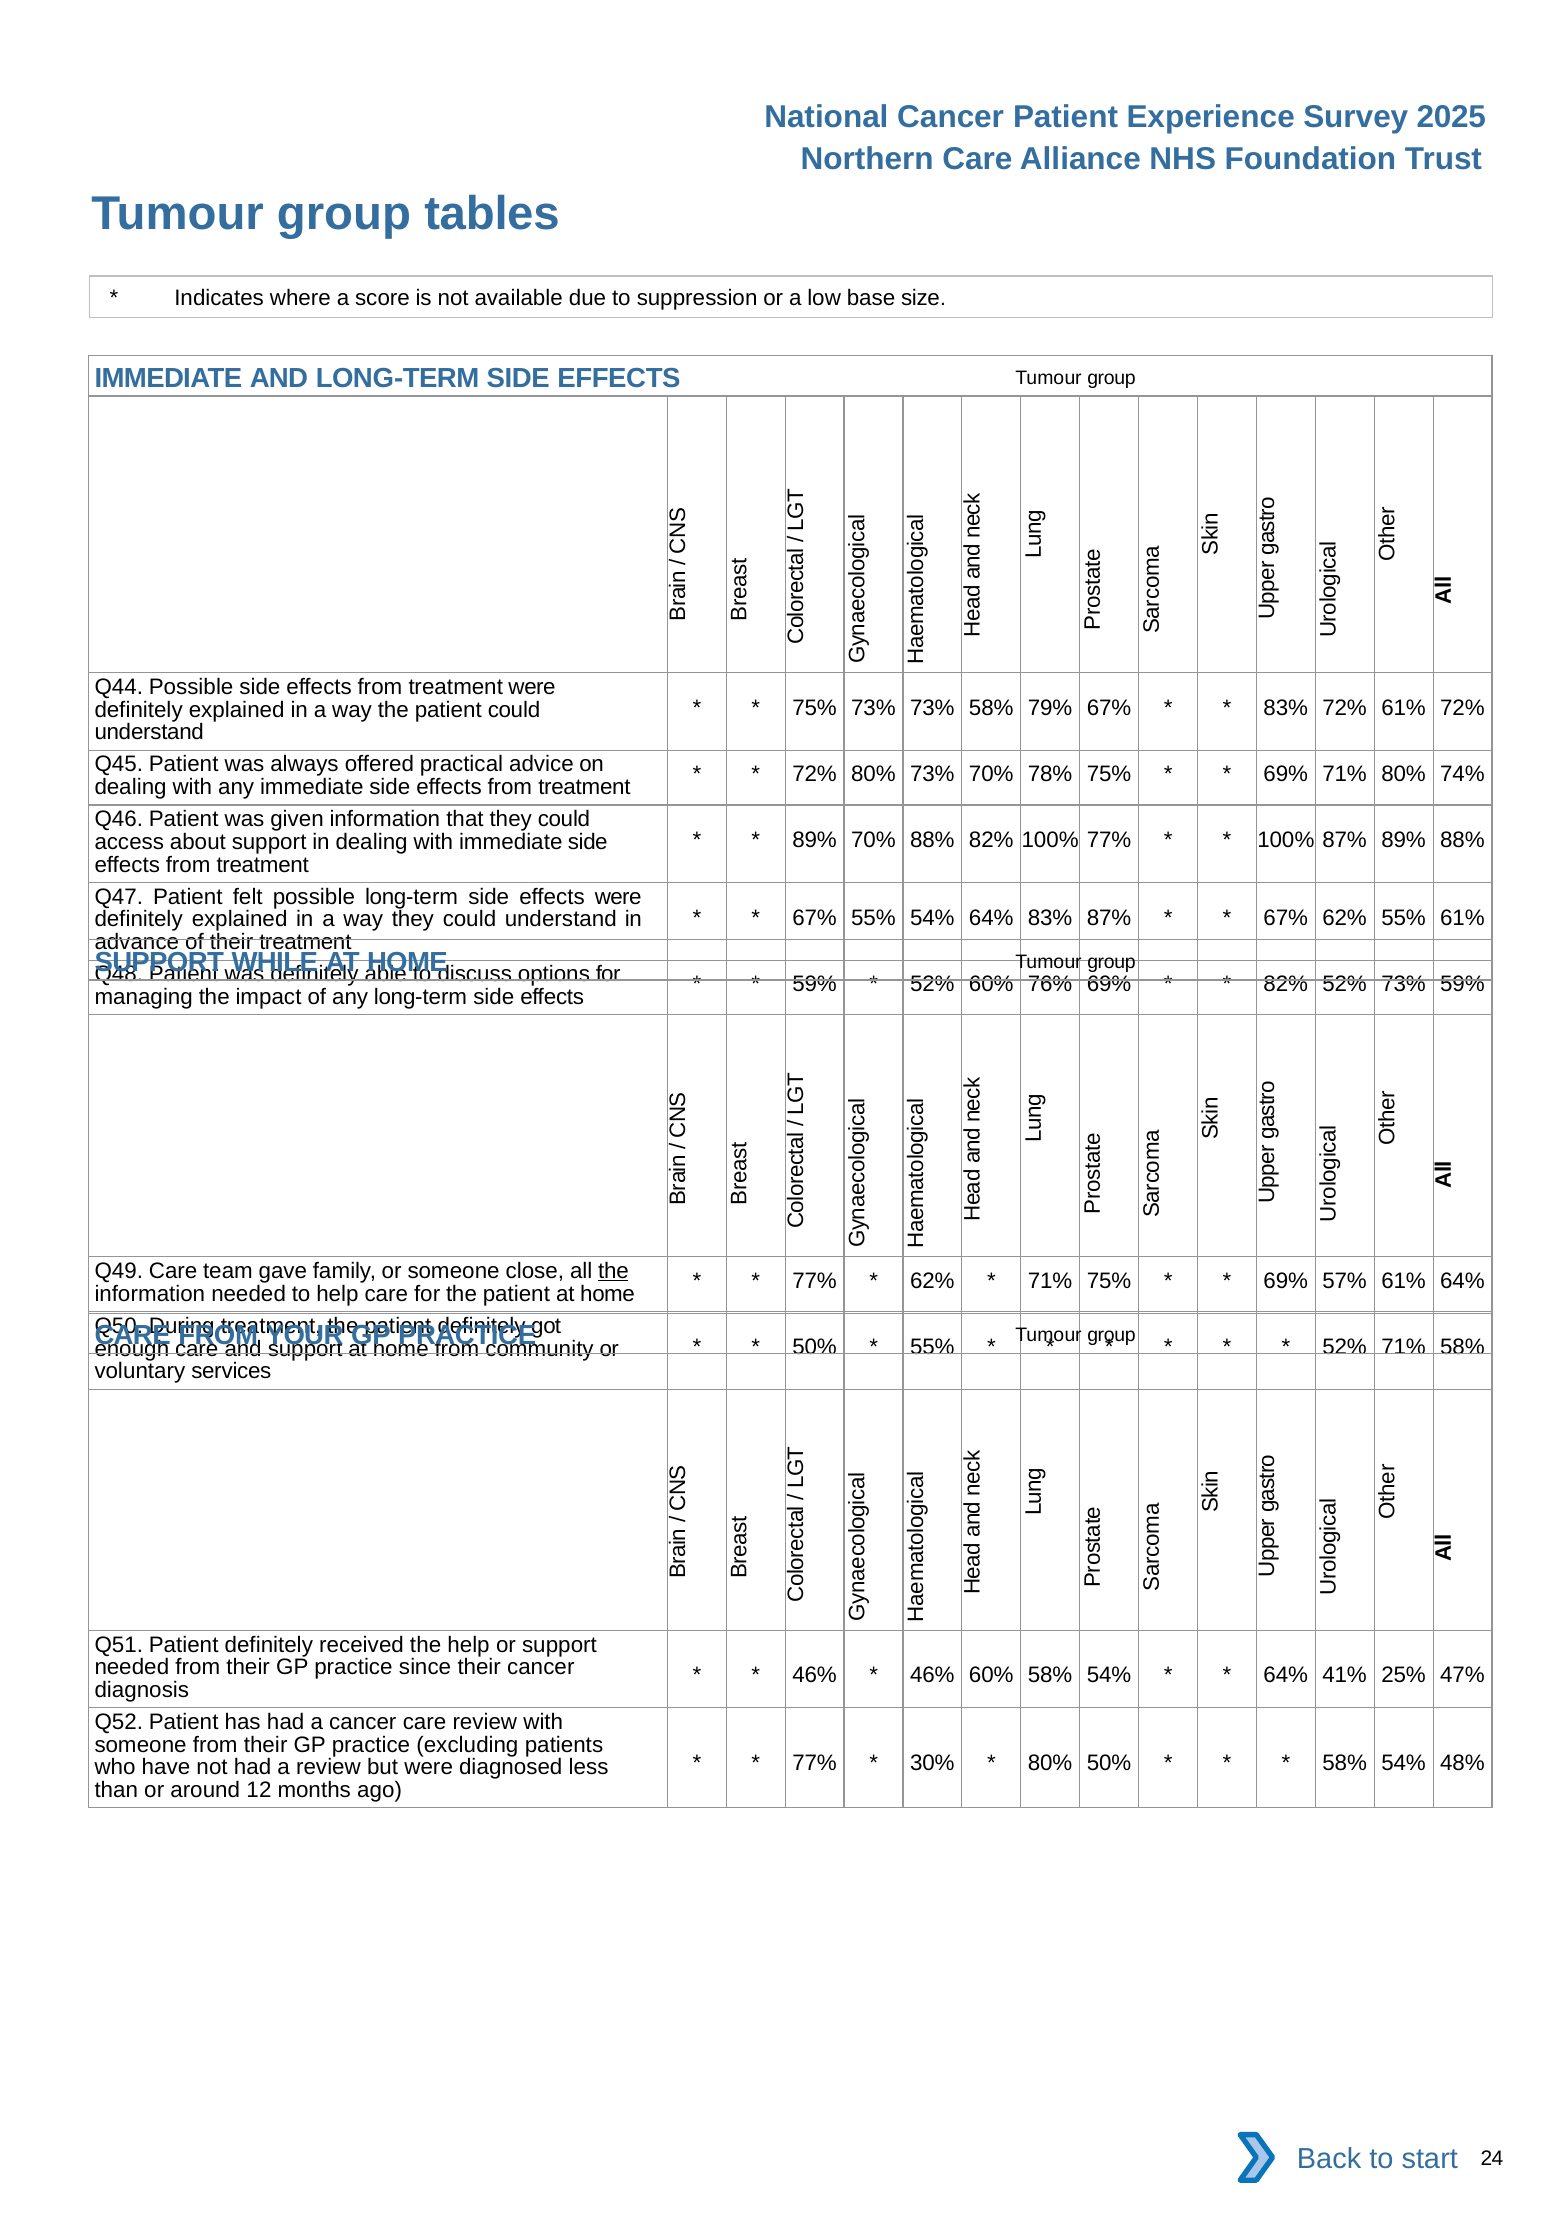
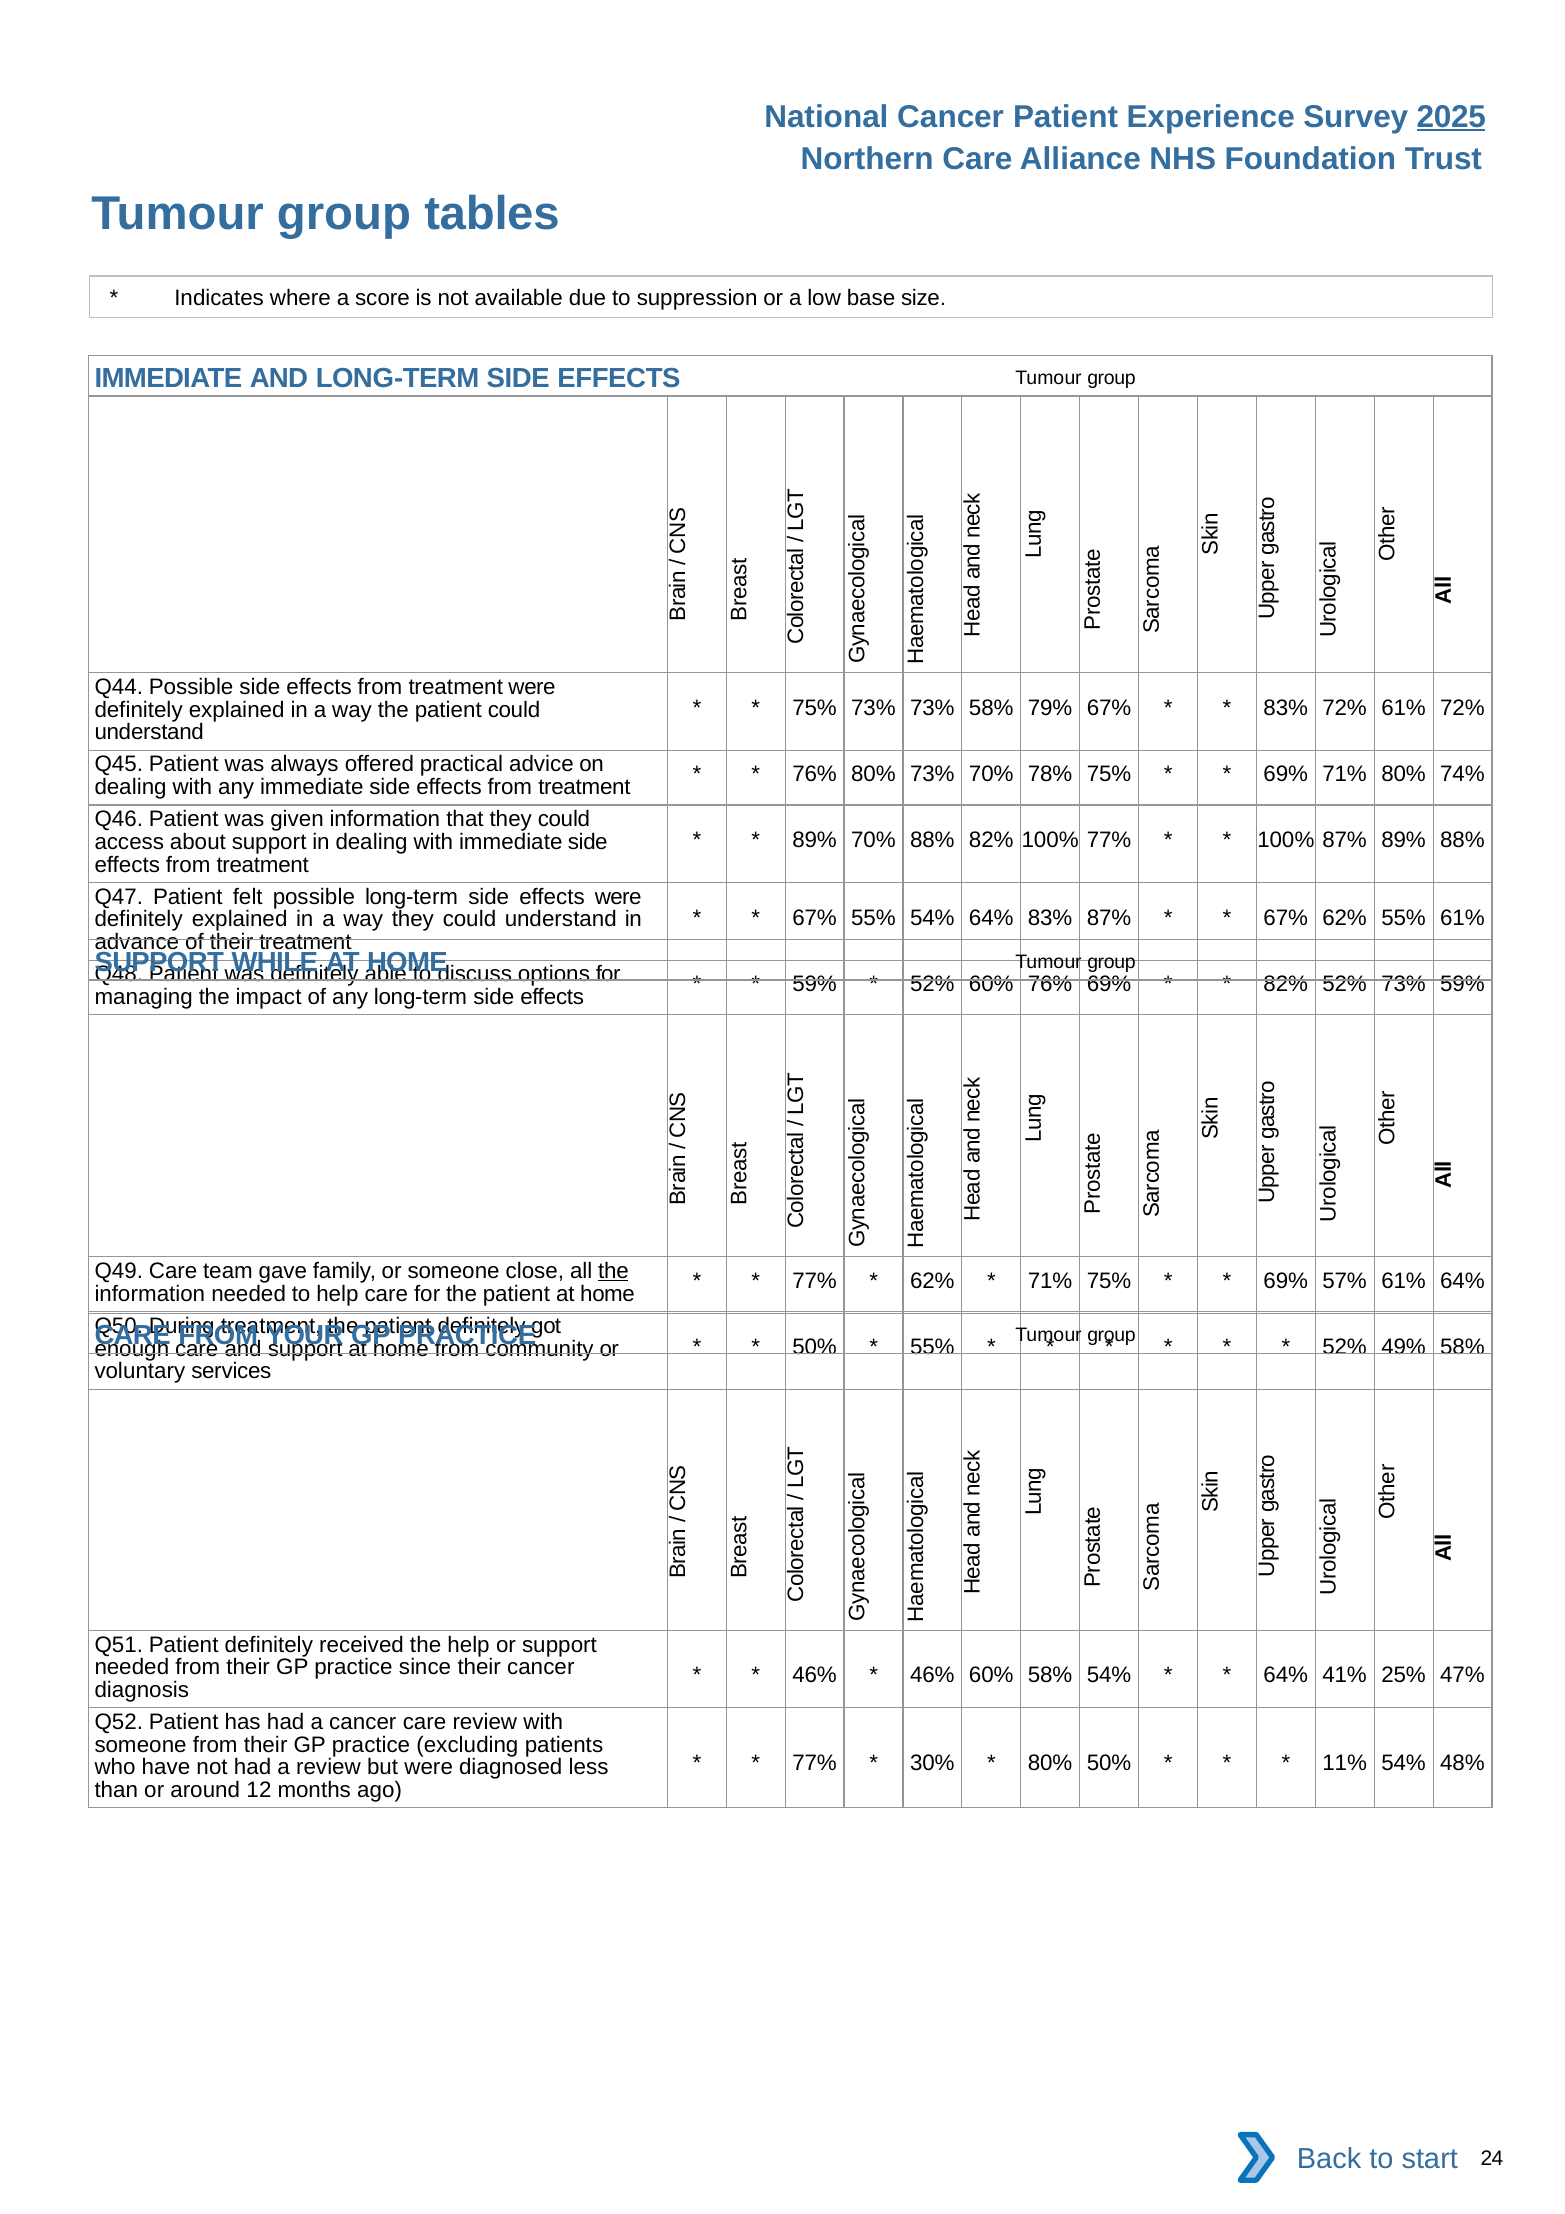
2025 underline: none -> present (1451, 117)
72%: 72% -> 76% (815, 774)
52% 71%: 71% -> 49% (1404, 1347)
58%: 58% -> 11% (1345, 1764)
